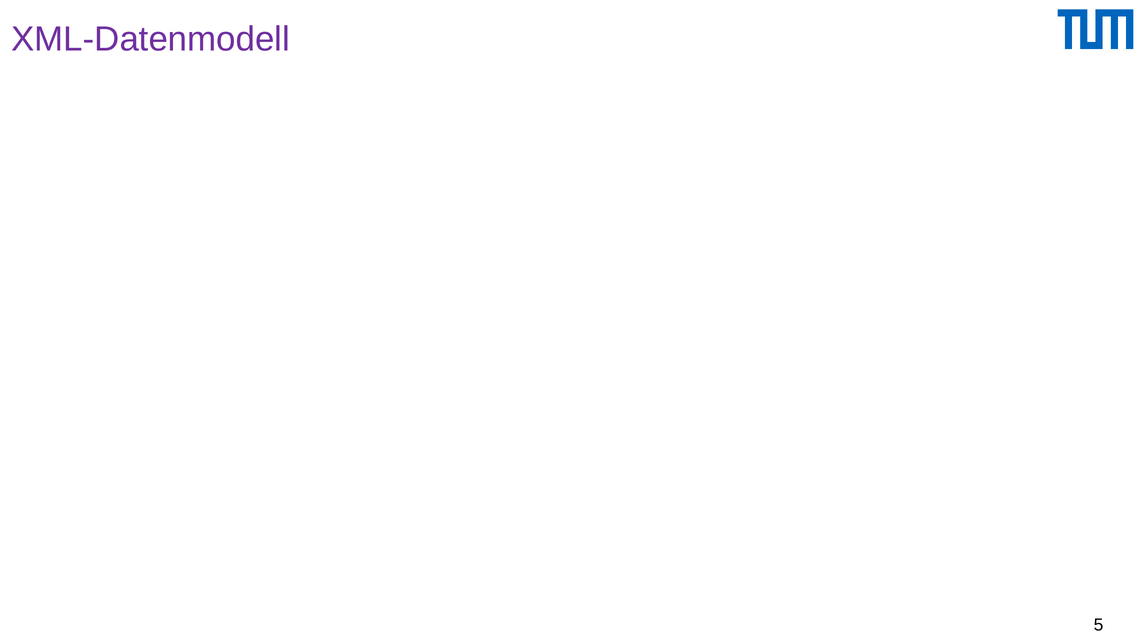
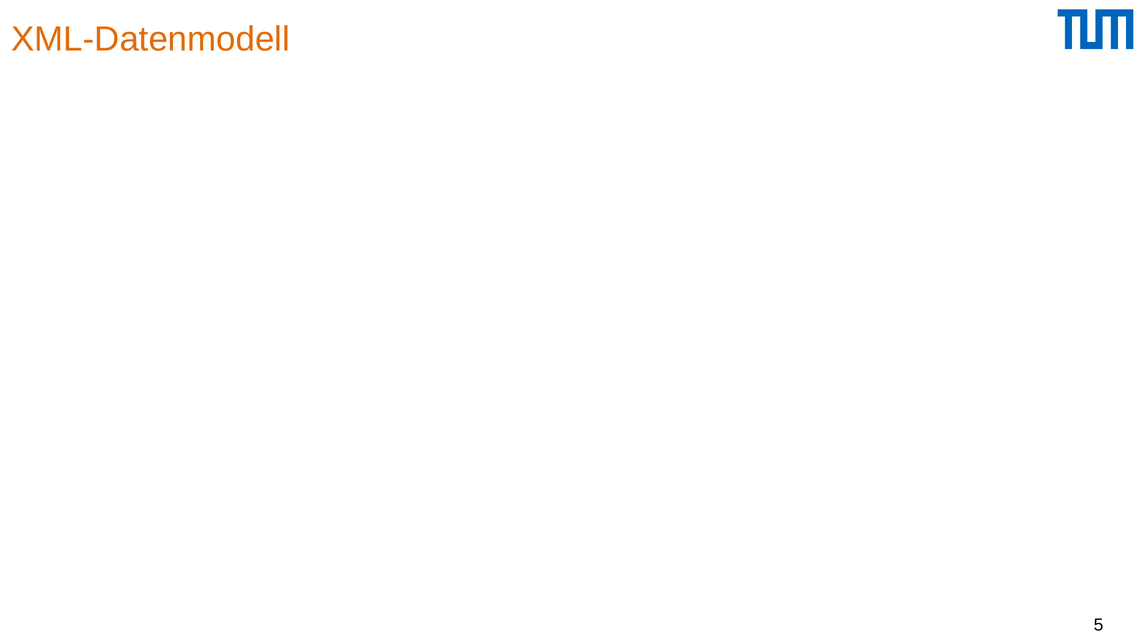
XML-Datenmodell colour: purple -> orange (151, 39)
